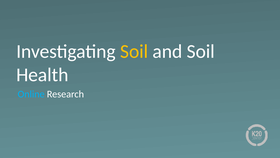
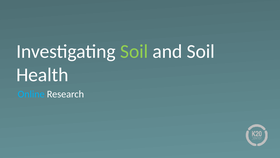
Soil colour: yellow -> light green (134, 51)
